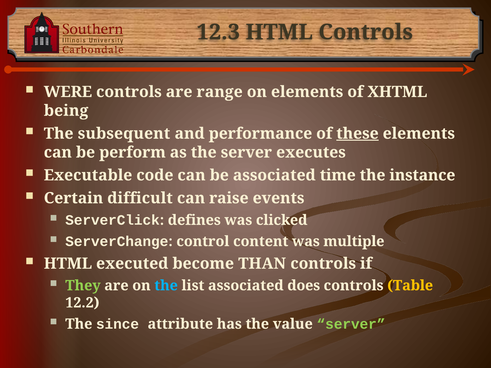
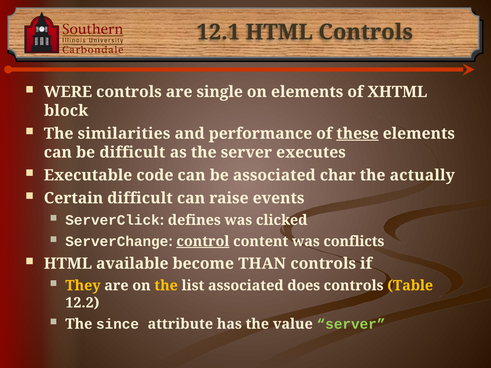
12.3: 12.3 -> 12.1 (218, 32)
range: range -> single (220, 92)
being: being -> block (66, 111)
subsequent: subsequent -> similarities (124, 134)
be perform: perform -> difficult (132, 152)
time: time -> char (338, 175)
instance: instance -> actually (422, 175)
control underline: none -> present (203, 242)
multiple: multiple -> conflicts (354, 242)
executed: executed -> available (132, 264)
They colour: light green -> yellow (83, 286)
the colour: light blue -> yellow (166, 286)
